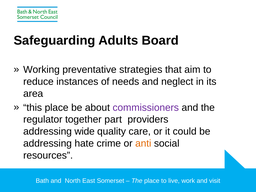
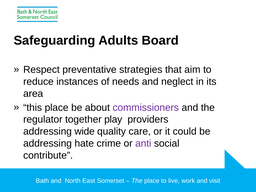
Working: Working -> Respect (41, 70)
part: part -> play (113, 119)
anti colour: orange -> purple (143, 143)
resources: resources -> contribute (48, 155)
